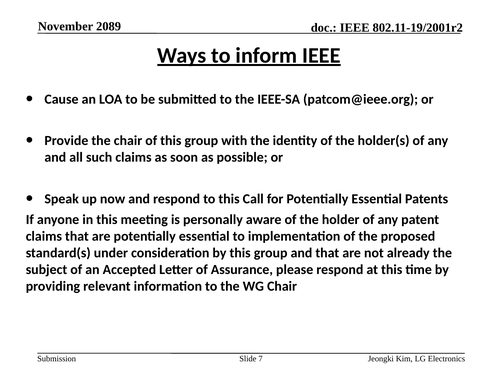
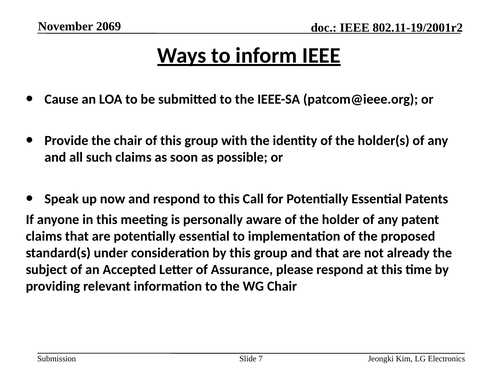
2089: 2089 -> 2069 (109, 26)
